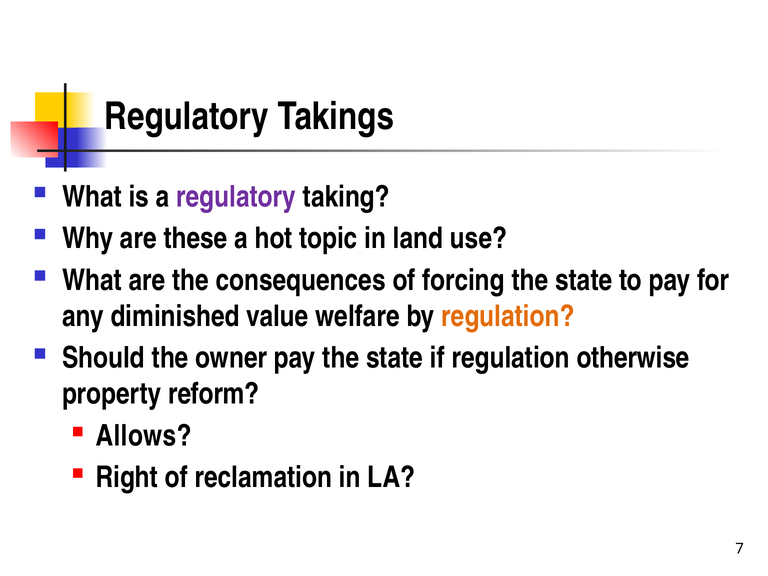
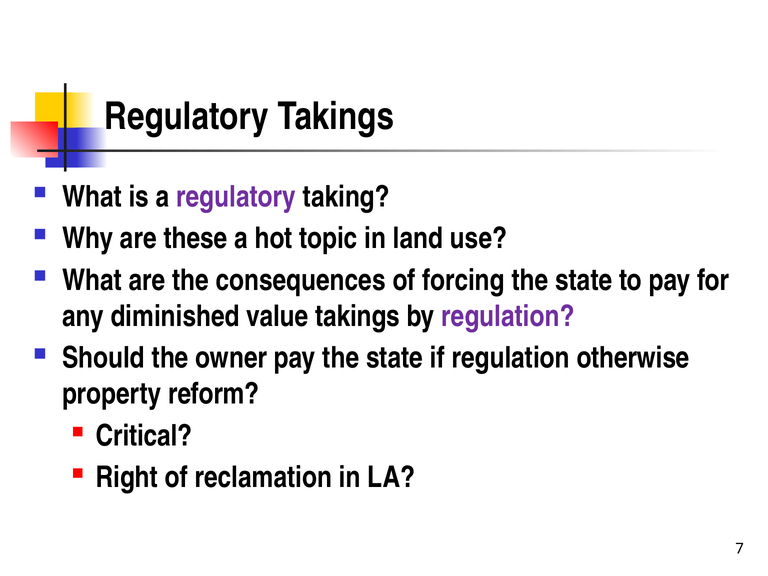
value welfare: welfare -> takings (358, 316)
regulation colour: orange -> purple (508, 316)
Allows: Allows -> Critical (144, 436)
